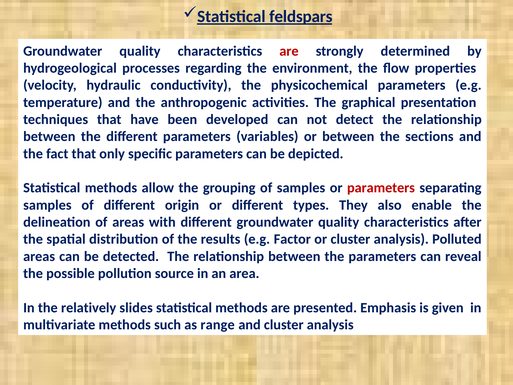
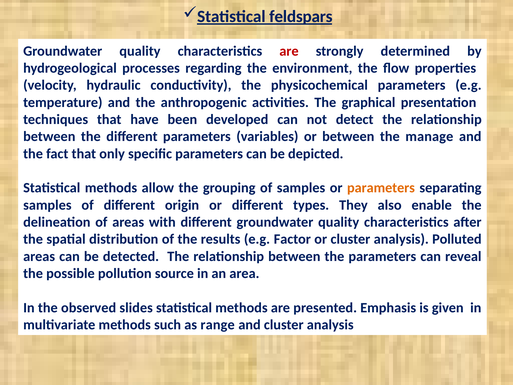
sections: sections -> manage (429, 136)
parameters colour: red -> orange (381, 188)
relatively: relatively -> observed (89, 308)
